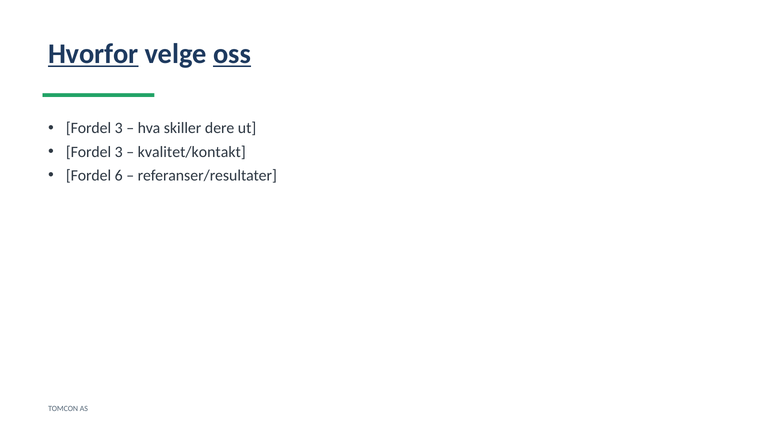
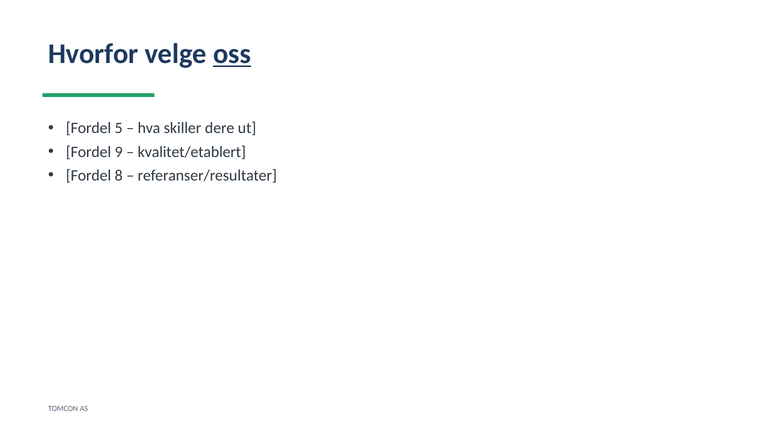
Hvorfor underline: present -> none (93, 54)
3: 3 -> 5 (119, 128)
3: 3 -> 9 (119, 152)
kvalitet/kontakt: kvalitet/kontakt -> kvalitet/etablert (192, 152)
6: 6 -> 8 (119, 176)
